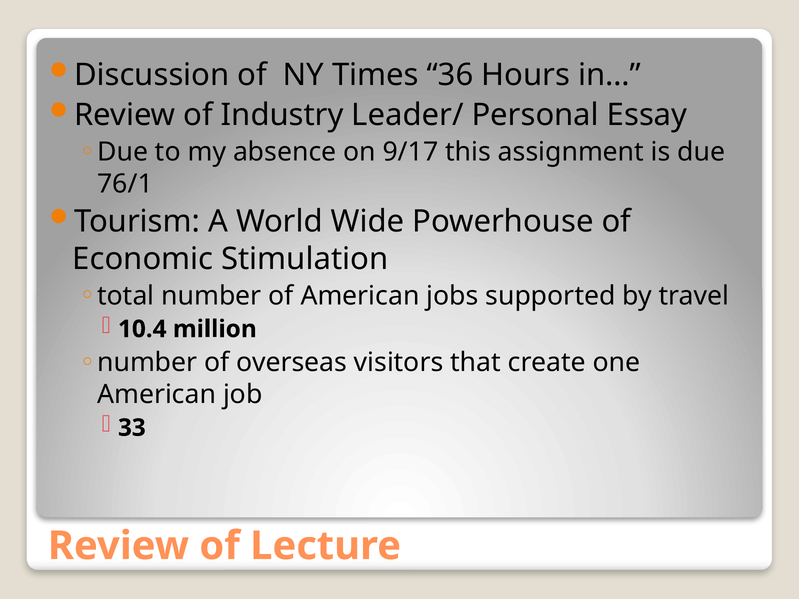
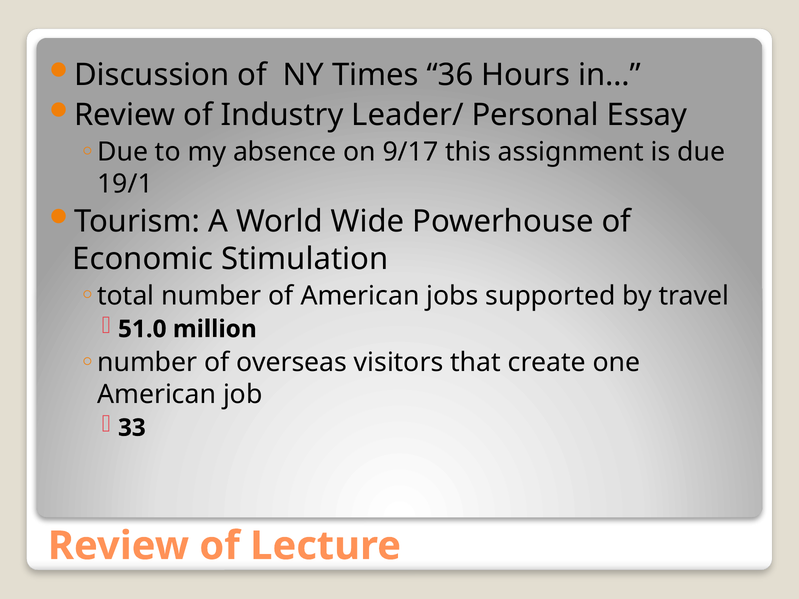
76/1: 76/1 -> 19/1 (125, 184)
10.4: 10.4 -> 51.0 (142, 329)
